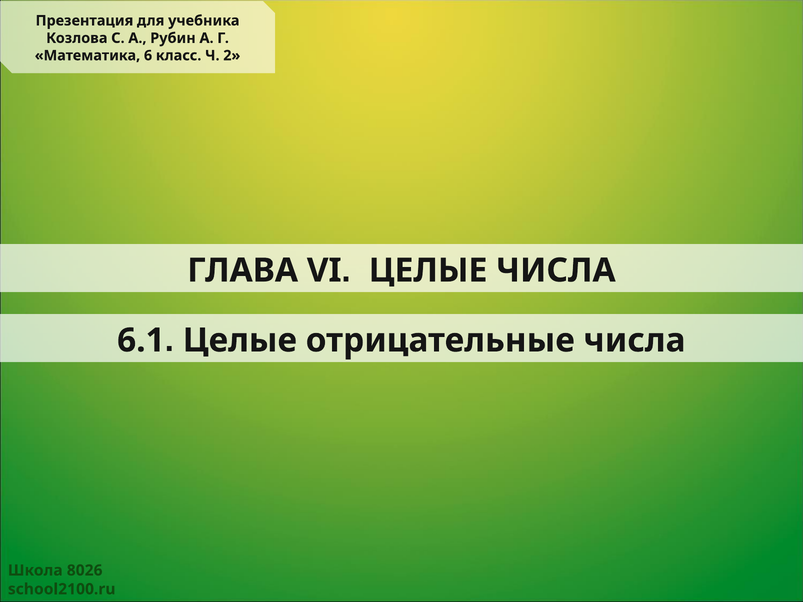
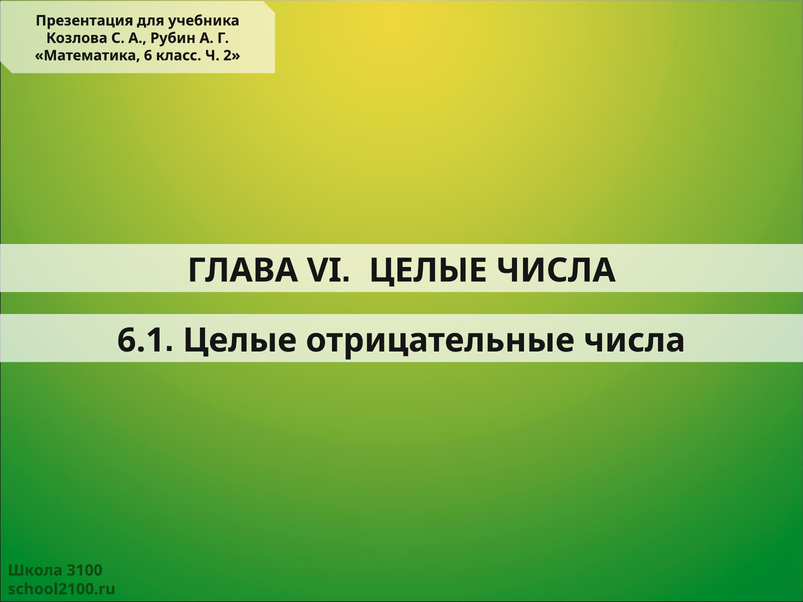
8026: 8026 -> 3100 (85, 571)
